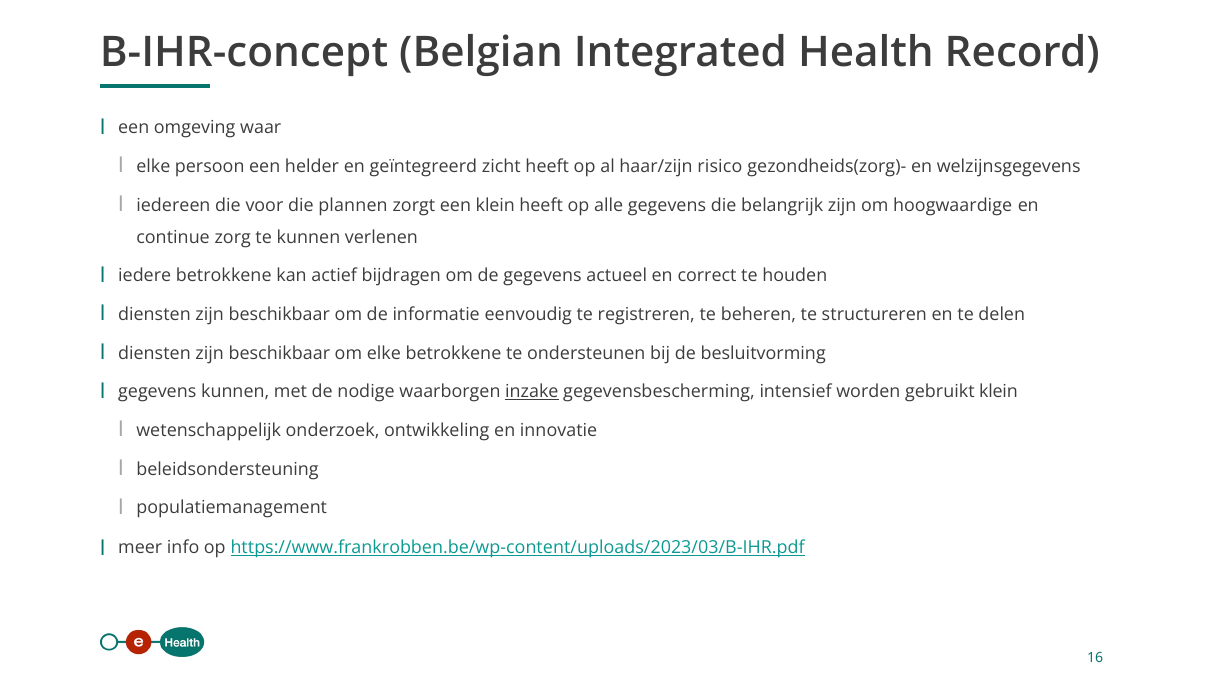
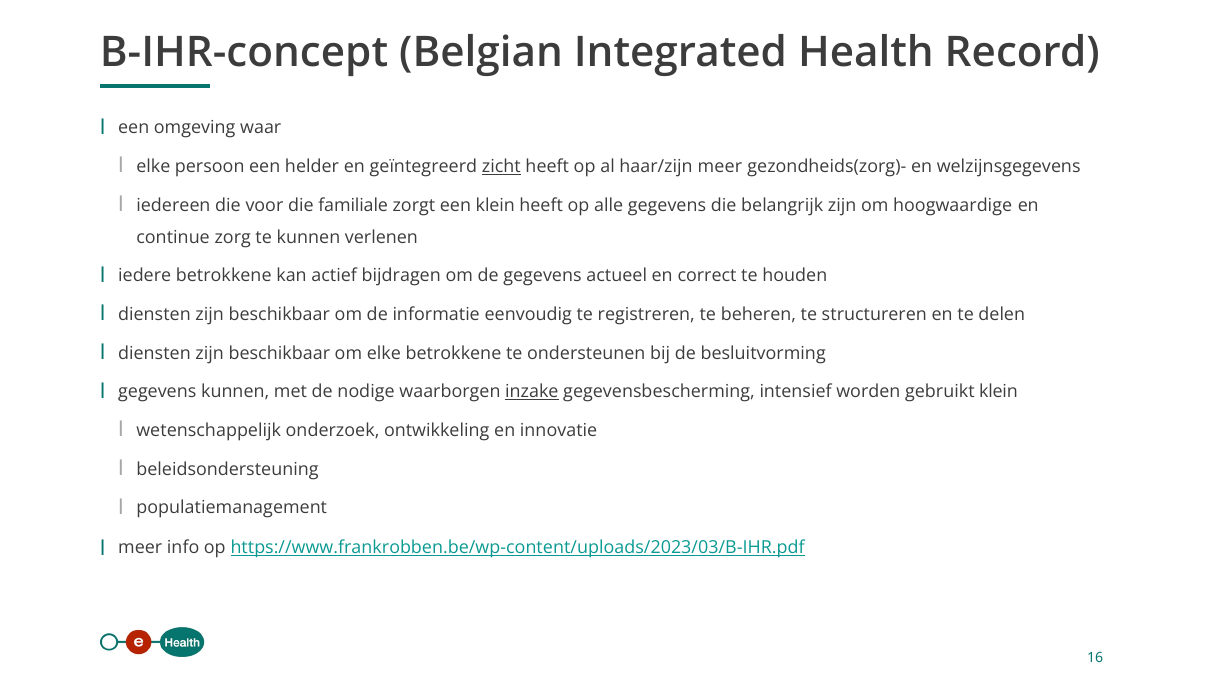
zicht underline: none -> present (501, 167)
haar/zijn risico: risico -> meer (720, 167)
plannen: plannen -> familiale (353, 205)
